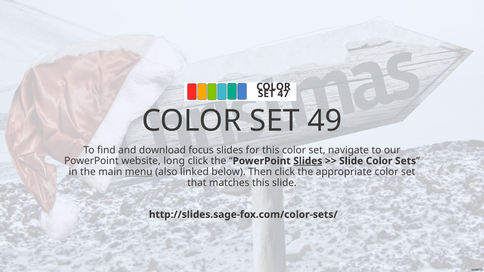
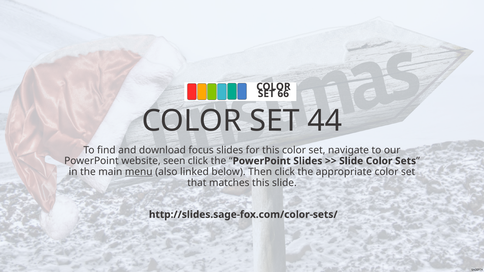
47: 47 -> 66 (283, 94)
49: 49 -> 44 (325, 121)
long: long -> seen (174, 161)
Slides underline: present -> none (308, 161)
